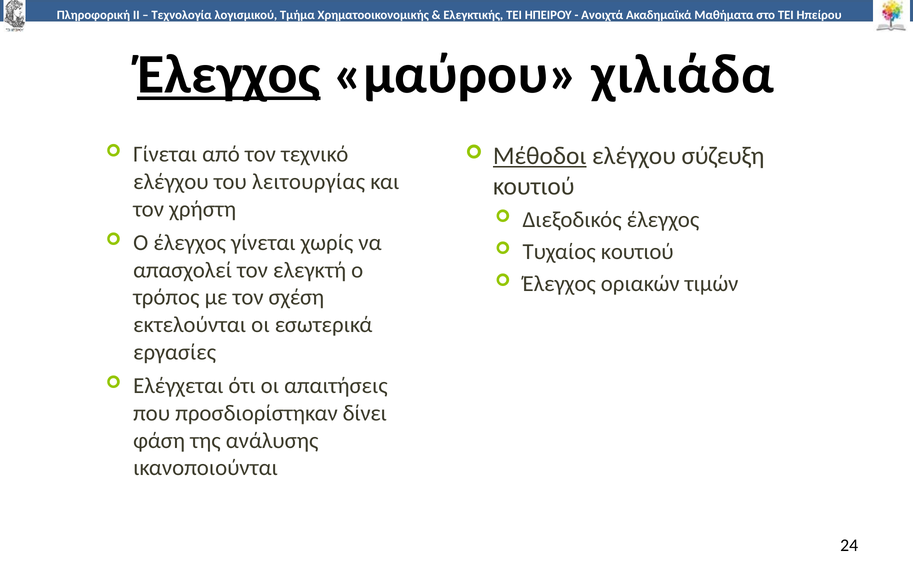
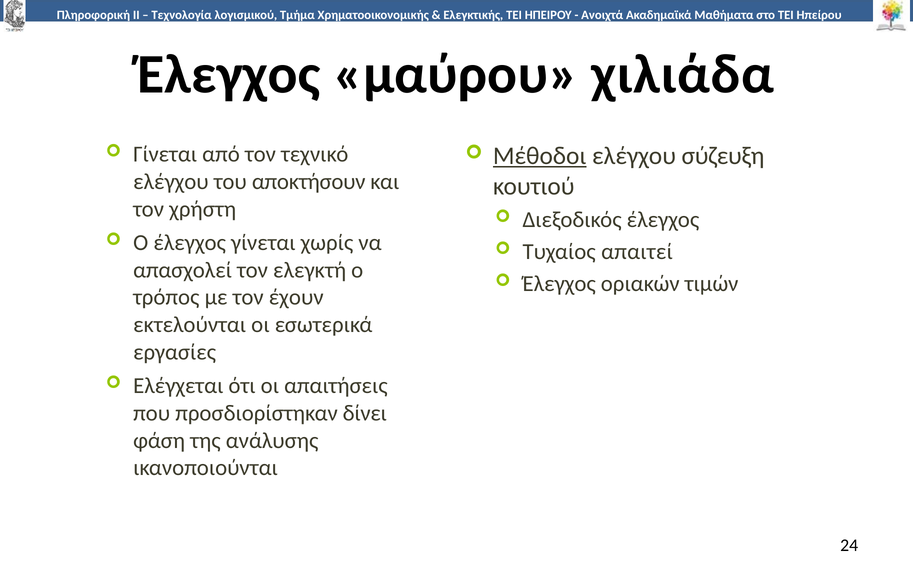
Έλεγχος underline: present -> none (229, 74)
λειτουργίας: λειτουργίας -> αποκτήσουν (309, 182)
Τυχαίος κουτιού: κουτιού -> απαιτεί (637, 252)
σχέση: σχέση -> έχουν (296, 297)
